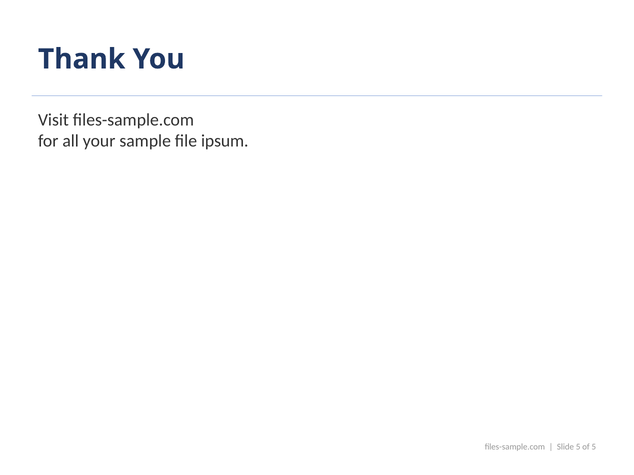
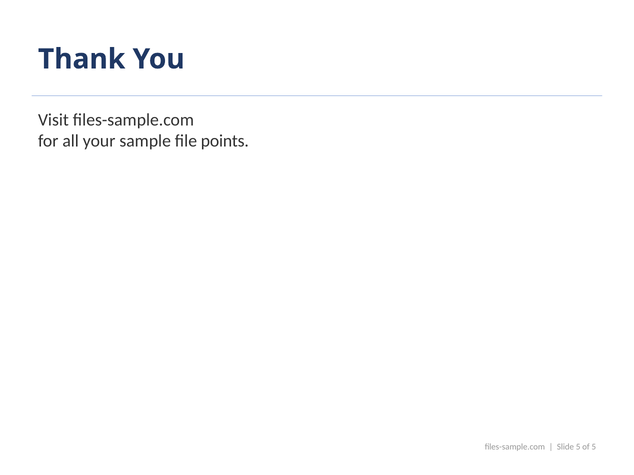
ipsum: ipsum -> points (225, 141)
